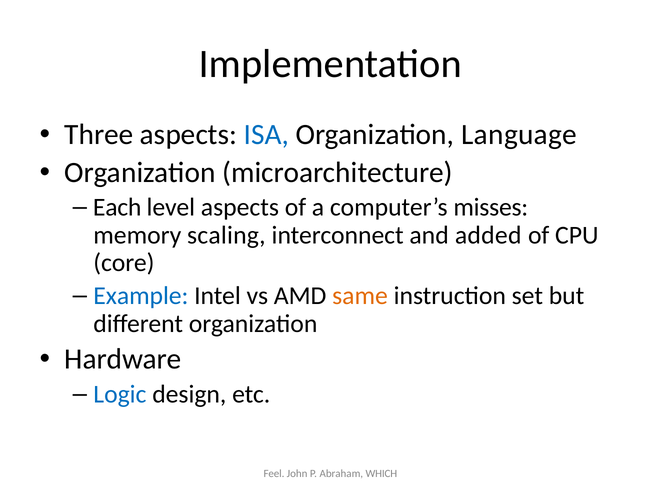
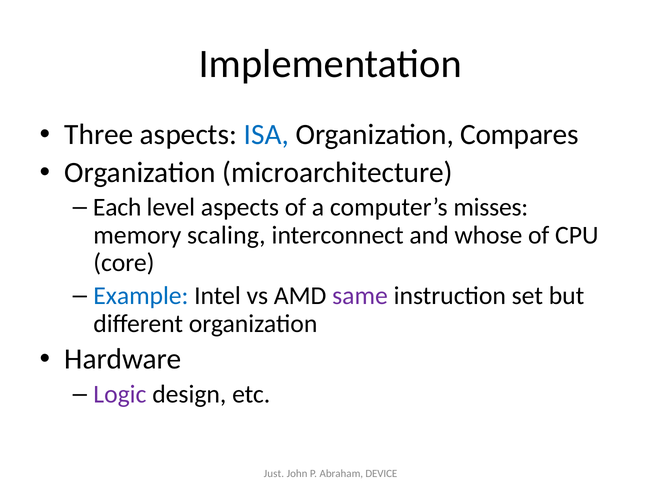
Language: Language -> Compares (519, 135)
added: added -> whose (488, 235)
same colour: orange -> purple (360, 296)
Logic colour: blue -> purple (120, 394)
Feel: Feel -> Just (274, 473)
WHICH: WHICH -> DEVICE (381, 473)
